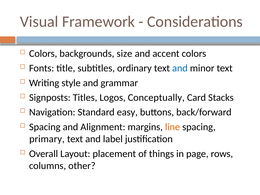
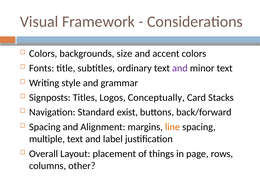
and colour: blue -> purple (180, 68)
easy: easy -> exist (127, 112)
primary: primary -> multiple (47, 139)
